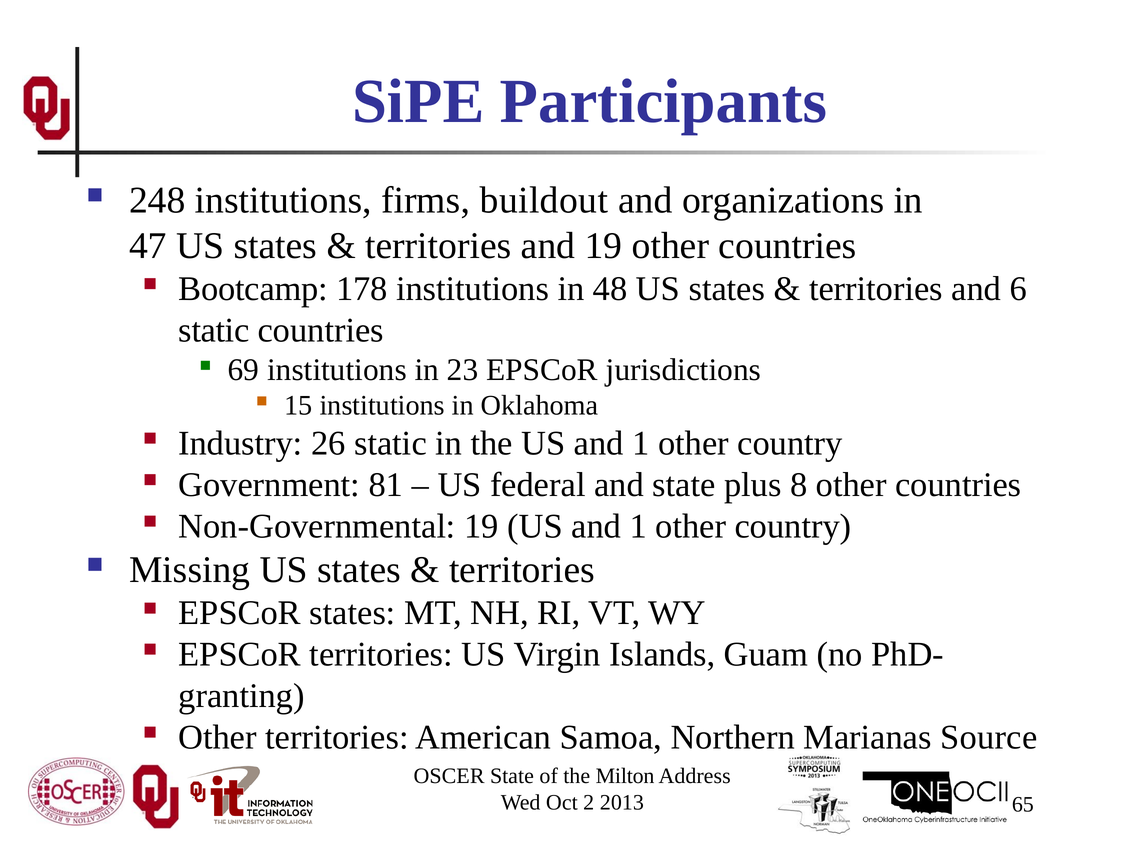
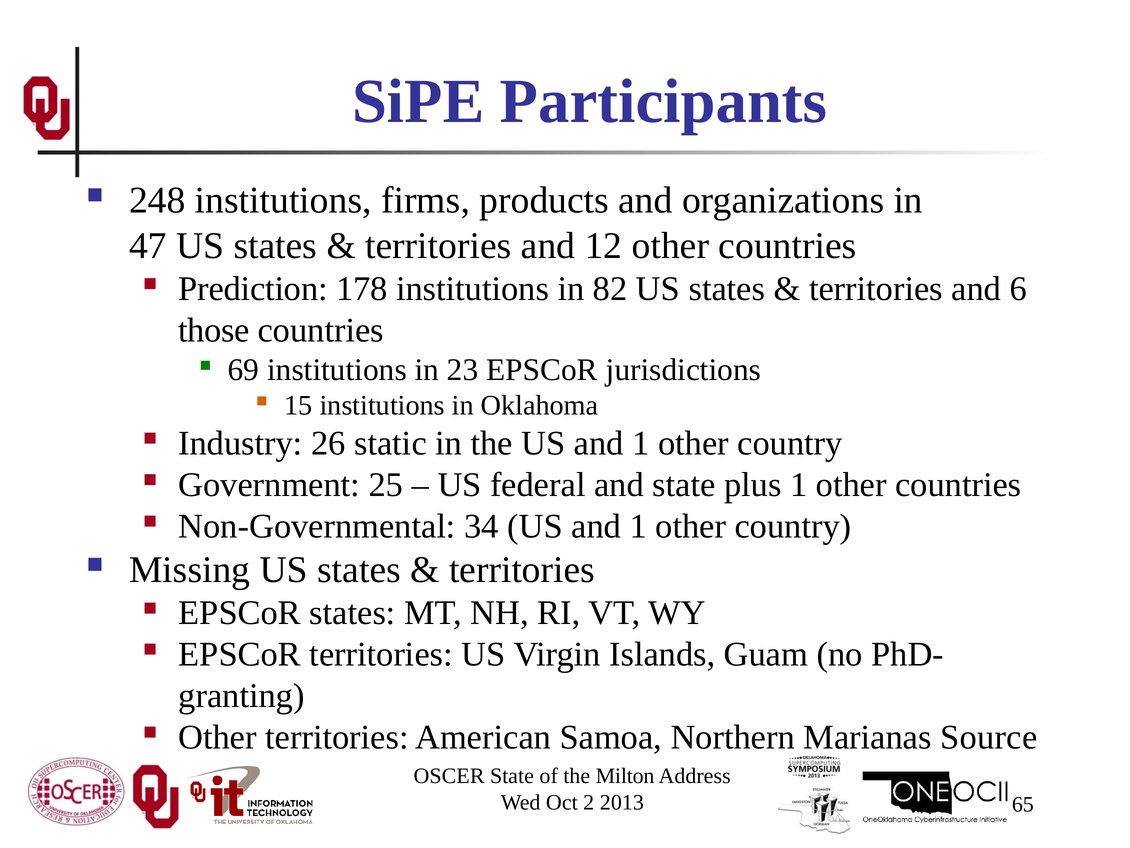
buildout: buildout -> products (544, 200)
and 19: 19 -> 12 (603, 246)
Bootcamp: Bootcamp -> Prediction (253, 289)
48: 48 -> 82 (610, 289)
static: static -> those (214, 330)
81: 81 -> 25 (386, 485)
plus 8: 8 -> 1 (799, 485)
Non-Governmental 19: 19 -> 34 (481, 526)
